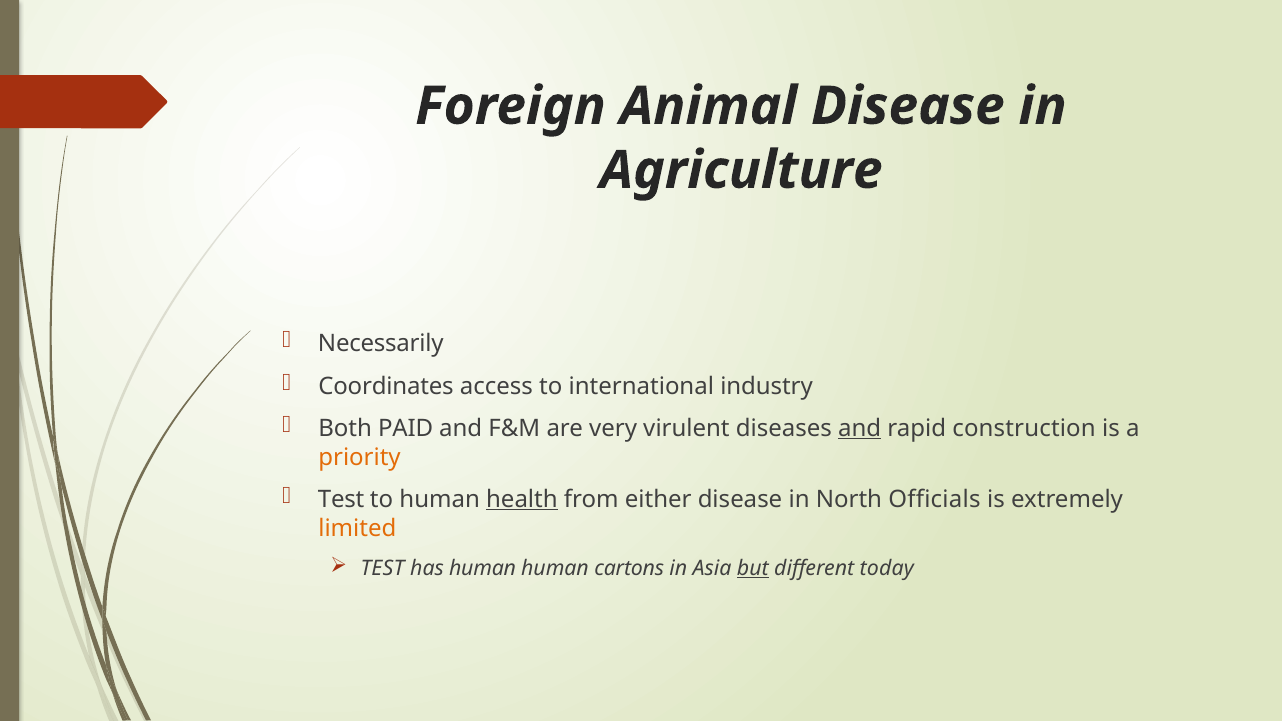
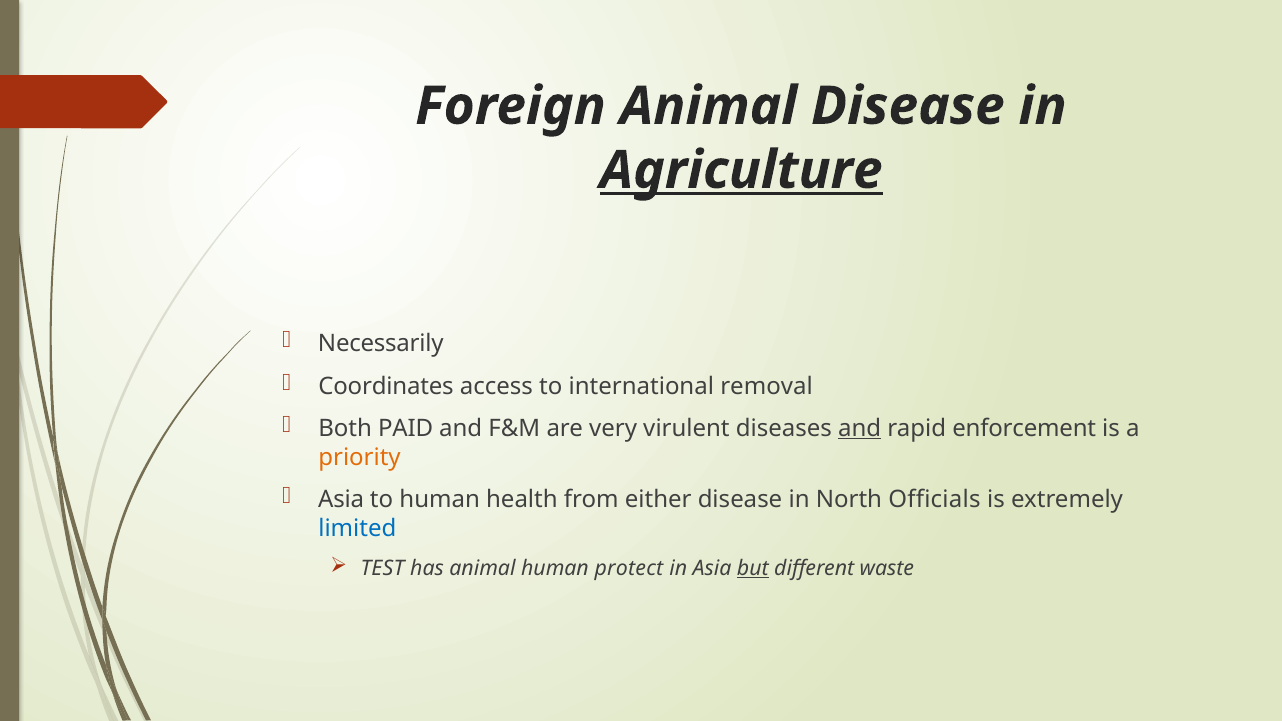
Agriculture underline: none -> present (741, 170)
industry: industry -> removal (766, 386)
construction: construction -> enforcement (1024, 428)
Test: Test -> Asia (341, 499)
health underline: present -> none (522, 499)
limited colour: orange -> blue (357, 528)
has human: human -> animal (482, 569)
cartons: cartons -> protect (629, 569)
today: today -> waste (887, 569)
